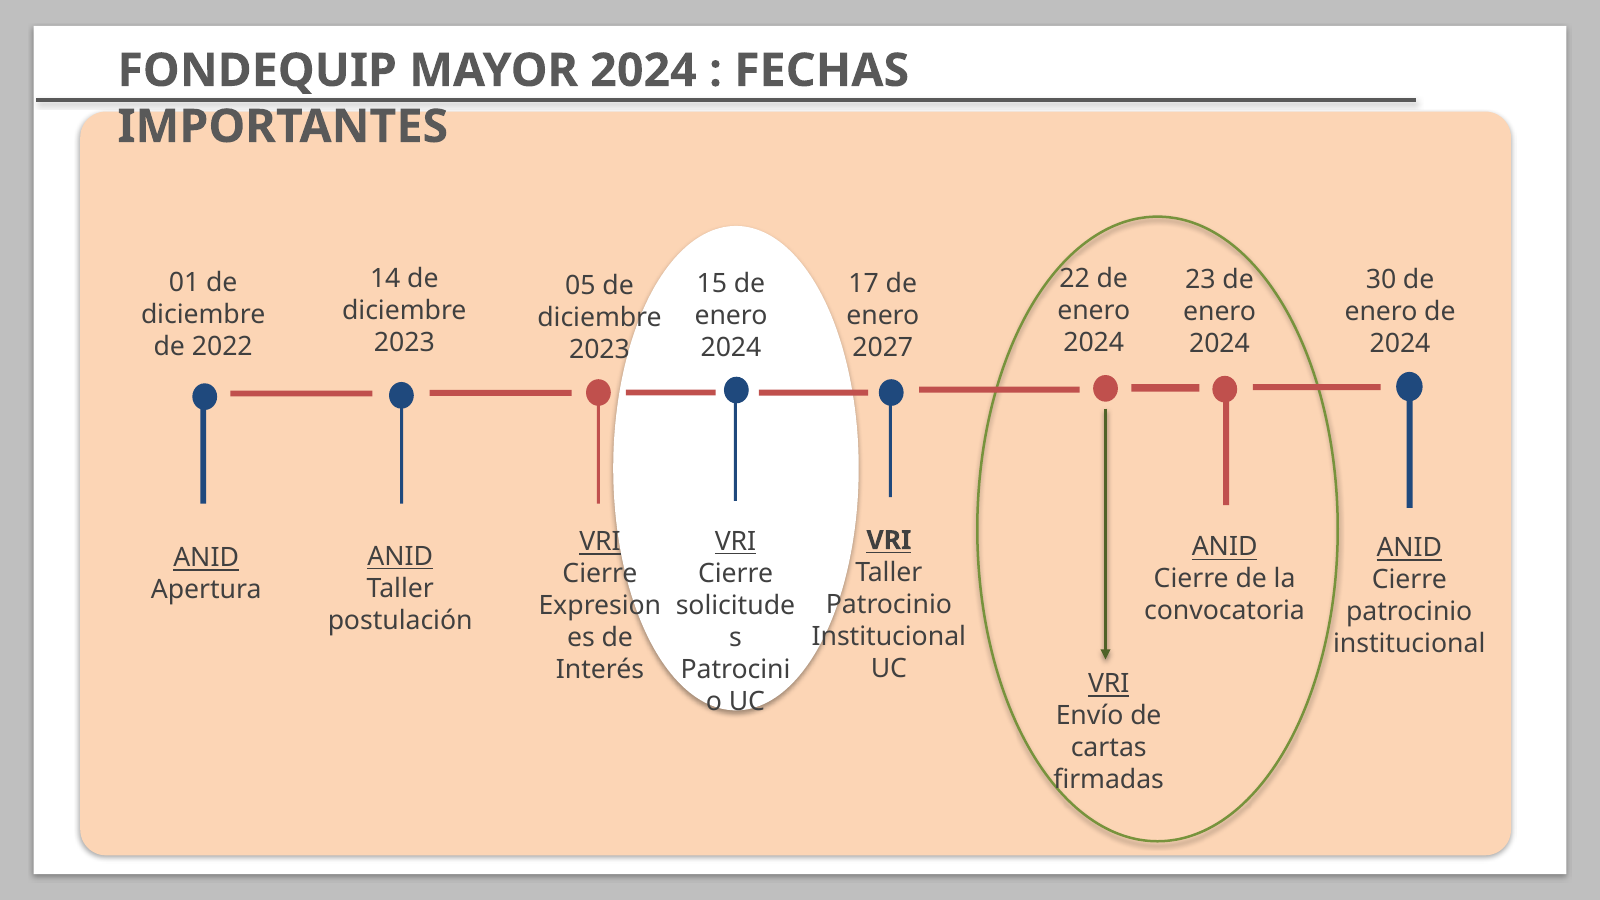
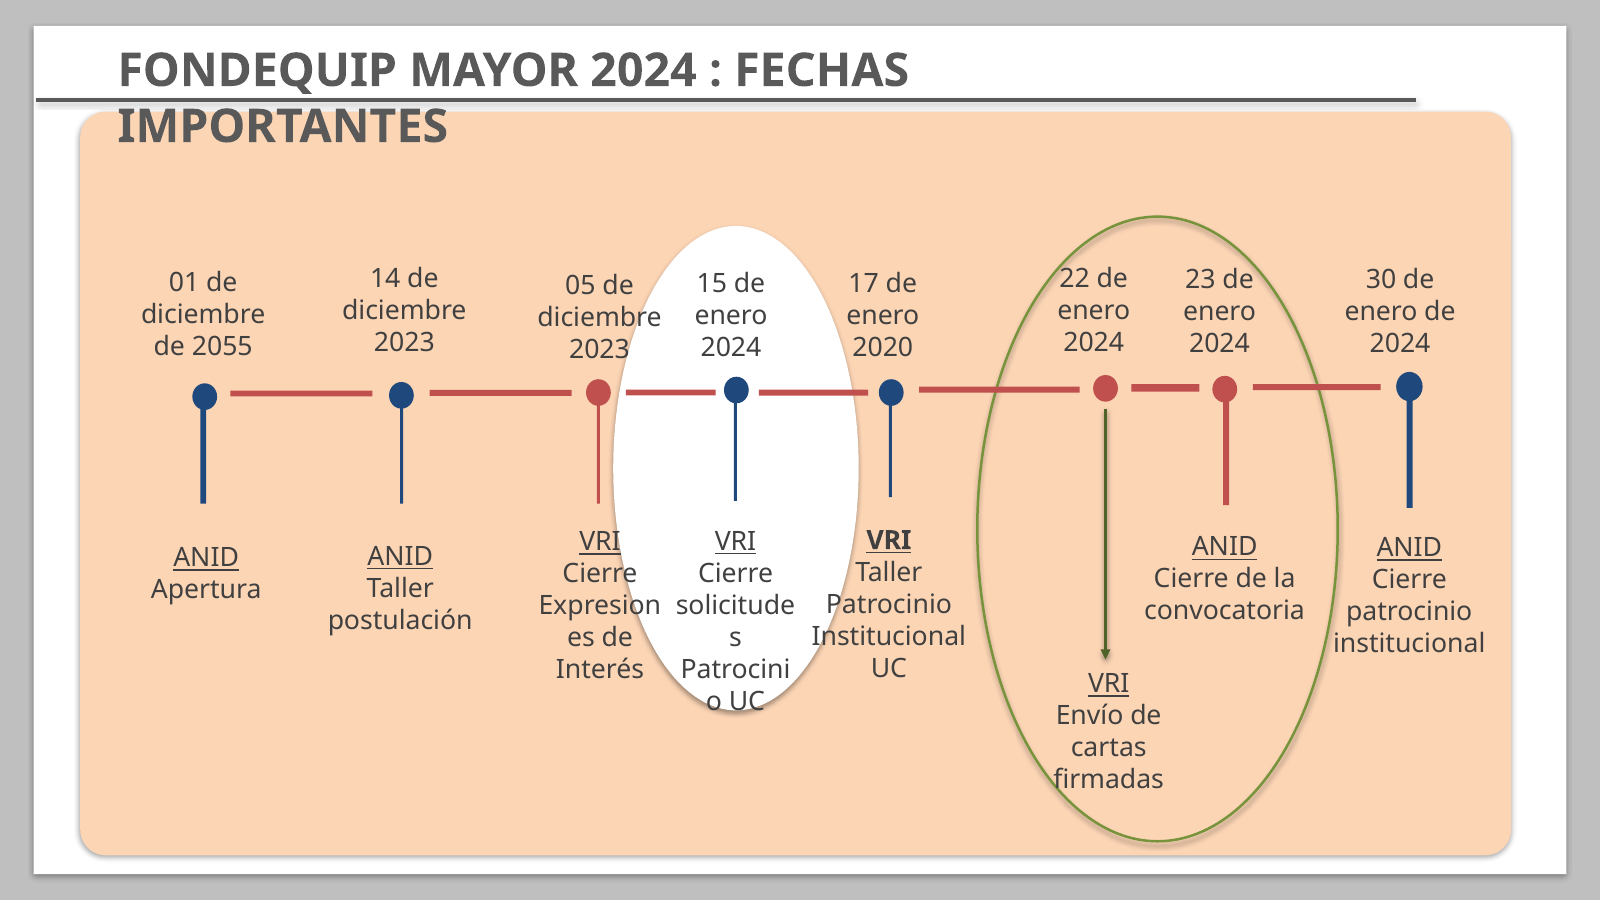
2022: 2022 -> 2055 (222, 347)
2027: 2027 -> 2020 (883, 347)
